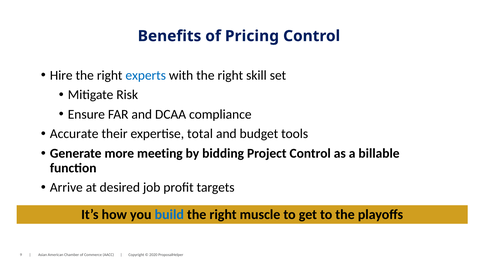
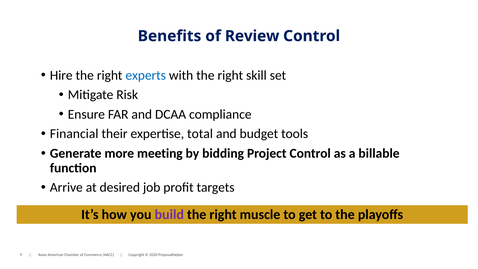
Pricing: Pricing -> Review (252, 36)
Accurate: Accurate -> Financial (74, 134)
build colour: blue -> purple (169, 214)
